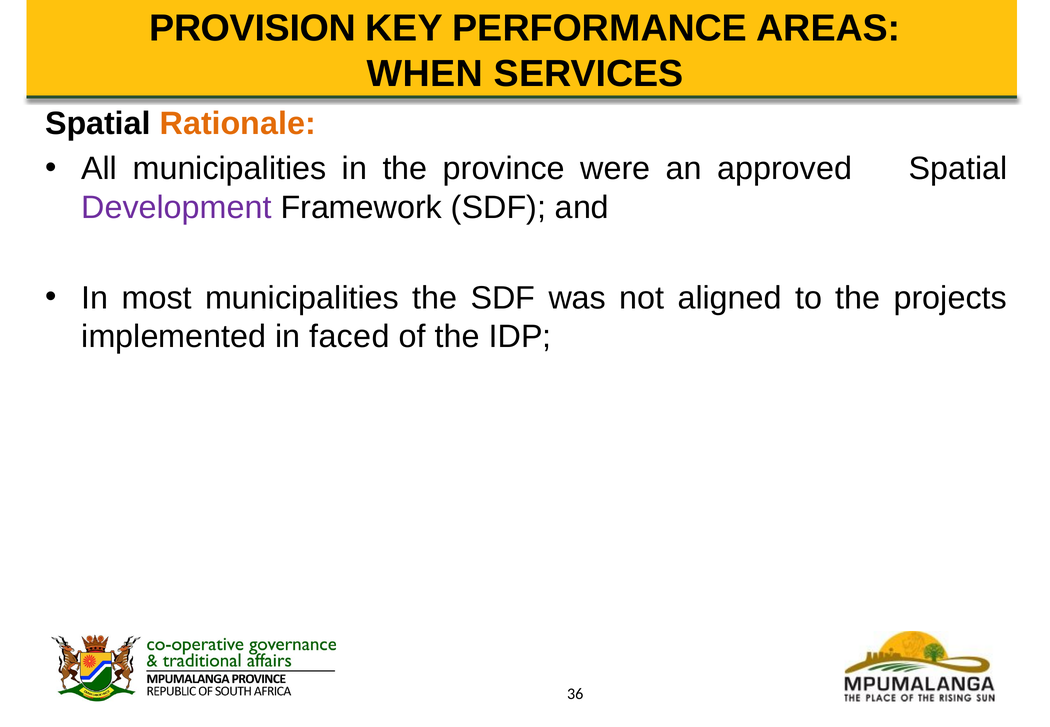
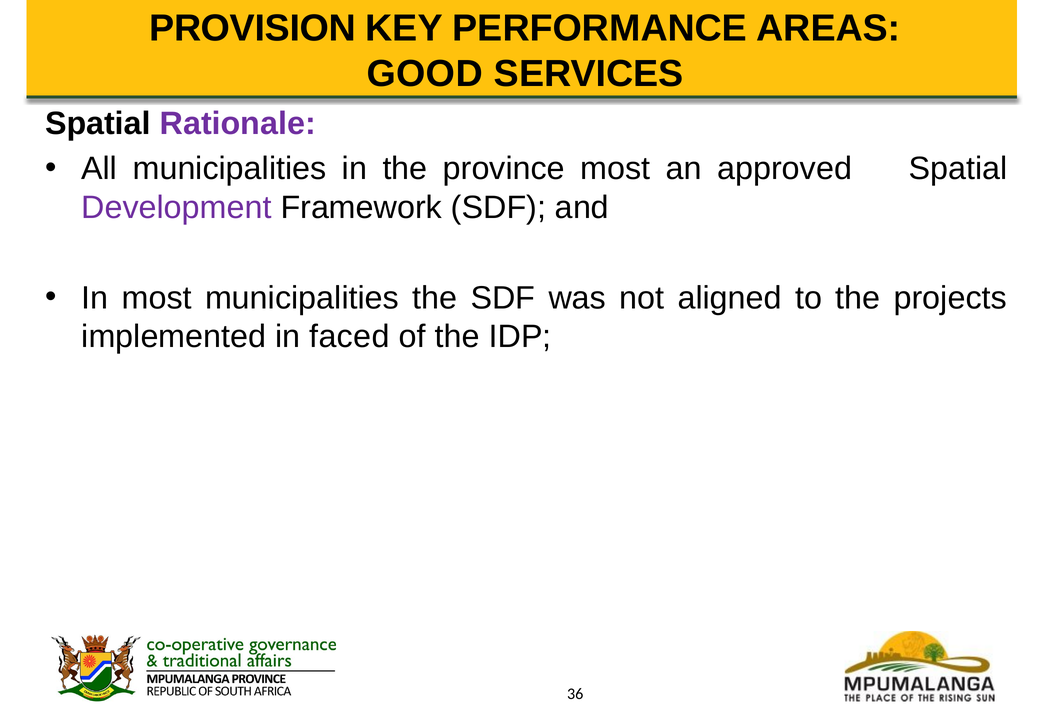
WHEN: WHEN -> GOOD (425, 74)
Rationale colour: orange -> purple (238, 123)
province were: were -> most (615, 169)
